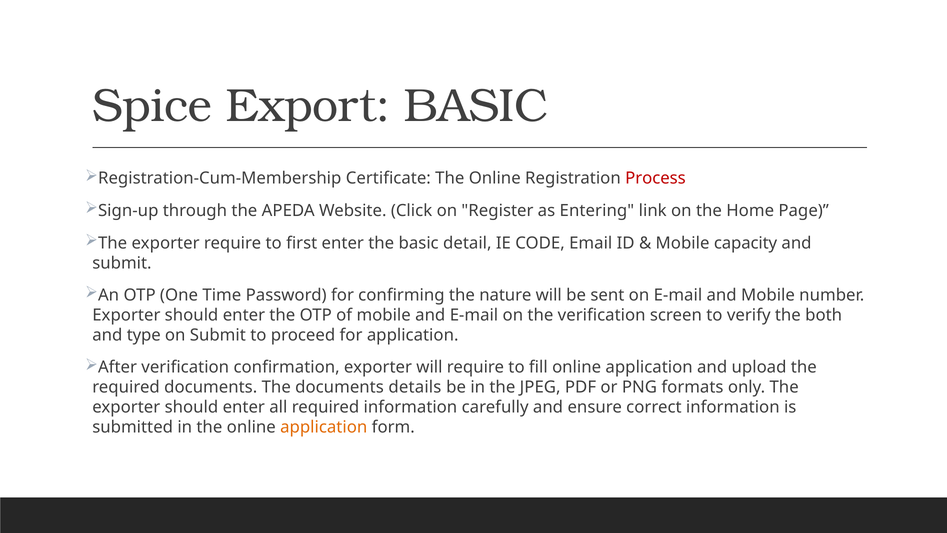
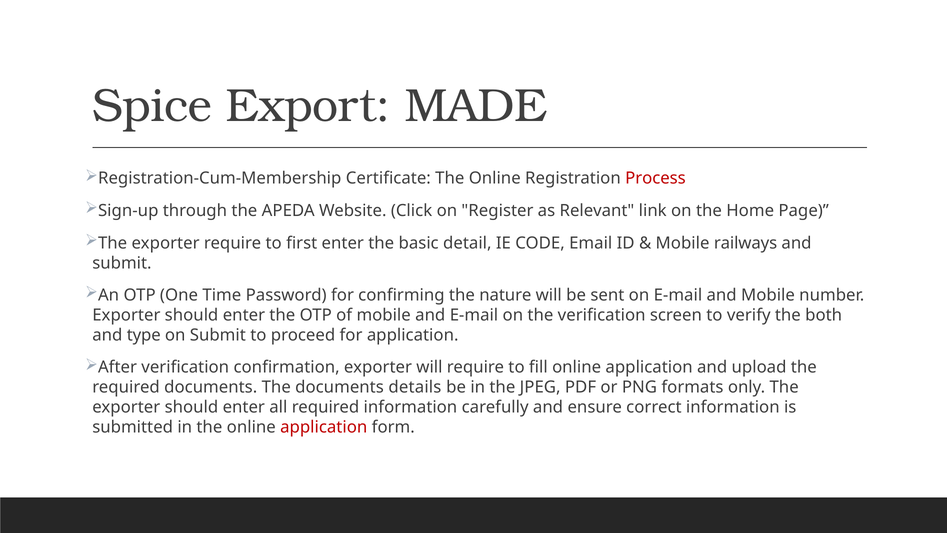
Export BASIC: BASIC -> MADE (476, 106)
Entering: Entering -> Relevant (597, 211)
capacity: capacity -> railways (746, 243)
application colour: orange -> red (324, 427)
